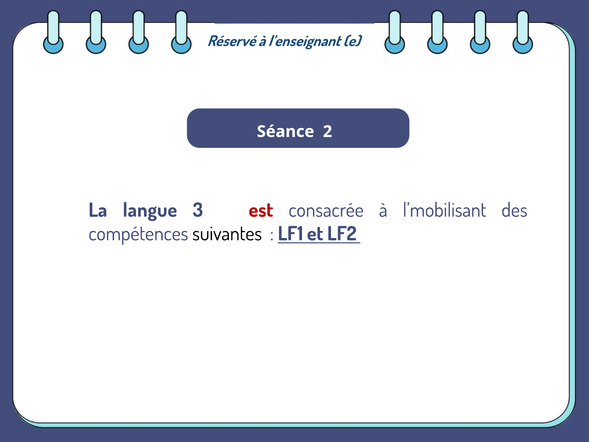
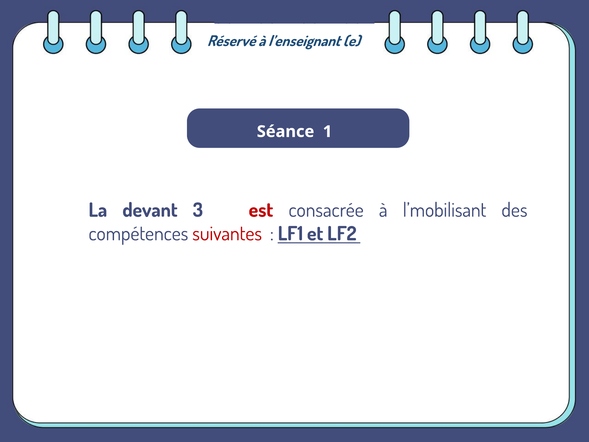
2: 2 -> 1 (328, 132)
langue: langue -> devant (150, 210)
suivantes colour: black -> red (227, 234)
